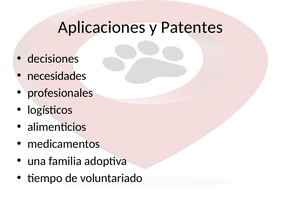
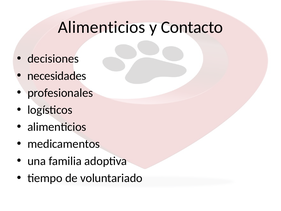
Aplicaciones: Aplicaciones -> Alimenticios (102, 27)
Patentes: Patentes -> Contacto (192, 27)
